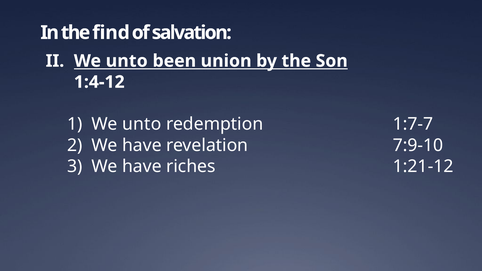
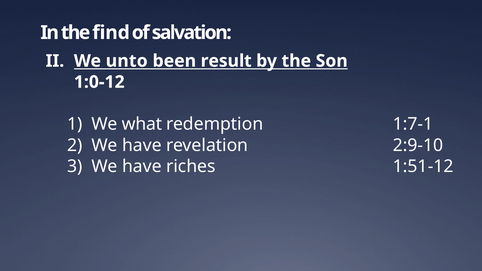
union: union -> result (226, 61)
1:4-12: 1:4-12 -> 1:0-12 (99, 82)
unto: unto -> what (142, 124)
1:7-7: 1:7-7 -> 1:7-1 (413, 124)
7:9-10: 7:9-10 -> 2:9-10 (418, 145)
1:21-12: 1:21-12 -> 1:51-12 (423, 166)
